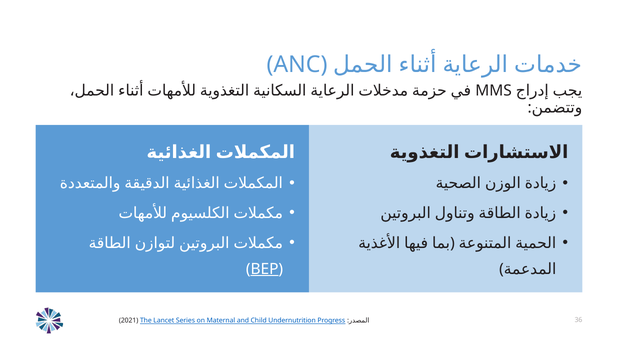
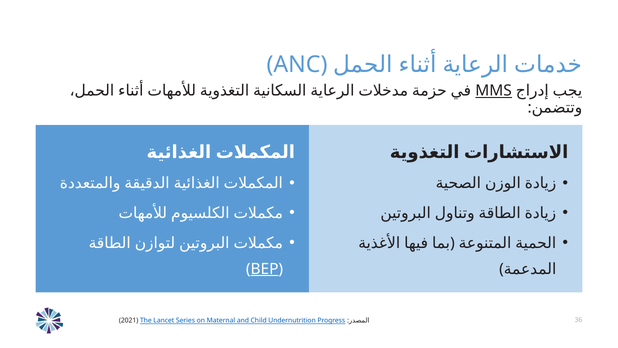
MMS underline: none -> present (494, 91)
